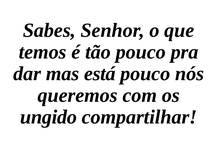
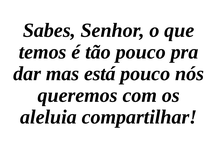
ungido: ungido -> aleluia (48, 117)
